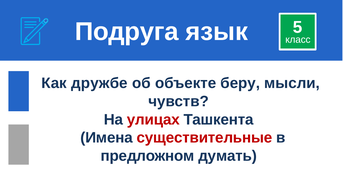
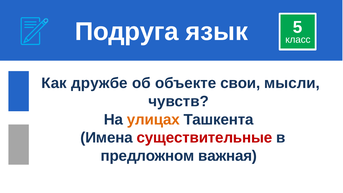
беру: беру -> свои (240, 83)
улицах colour: red -> orange (153, 120)
думать: думать -> важная (228, 156)
